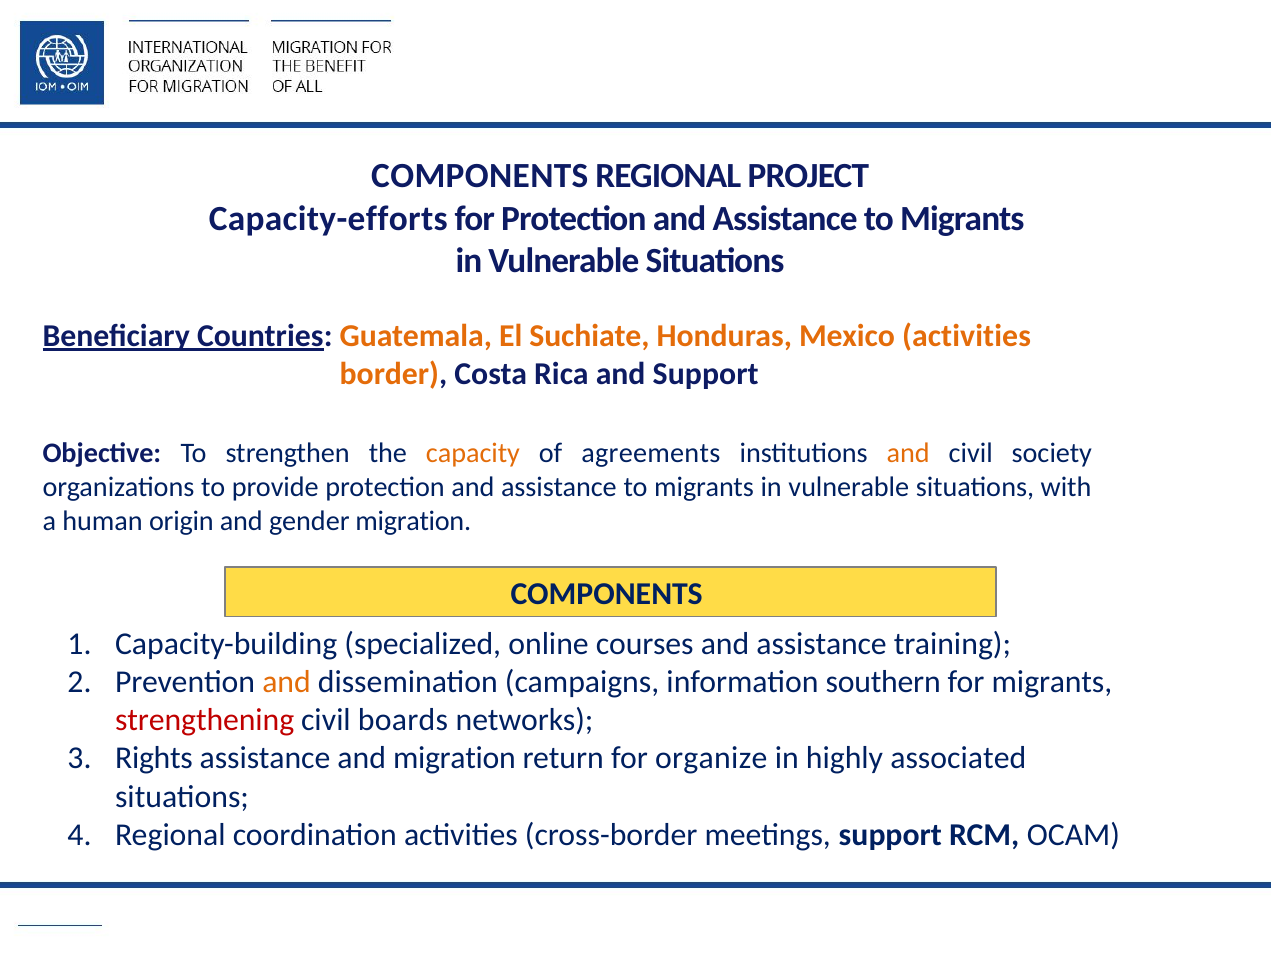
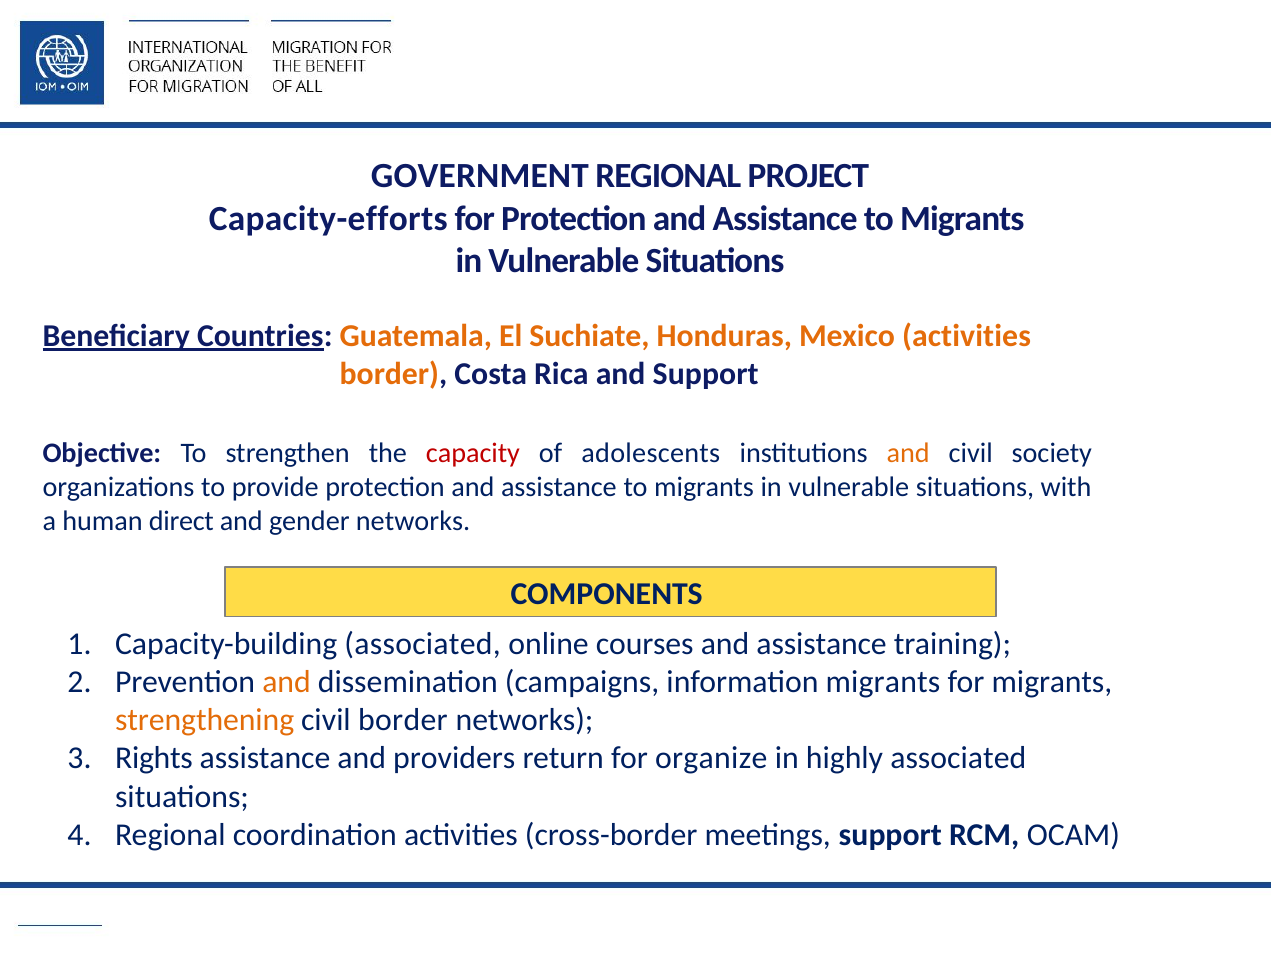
COMPONENTS: COMPONENTS -> GOVERNMENT (480, 176)
capacity colour: orange -> red (473, 453)
agreements: agreements -> adolescents (651, 453)
origin: origin -> direct (181, 521)
gender migration: migration -> networks (413, 521)
Capacity-building specialized: specialized -> associated (423, 644)
information southern: southern -> migrants (883, 682)
strengthening colour: red -> orange (205, 720)
civil boards: boards -> border (403, 720)
and migration: migration -> providers (454, 759)
